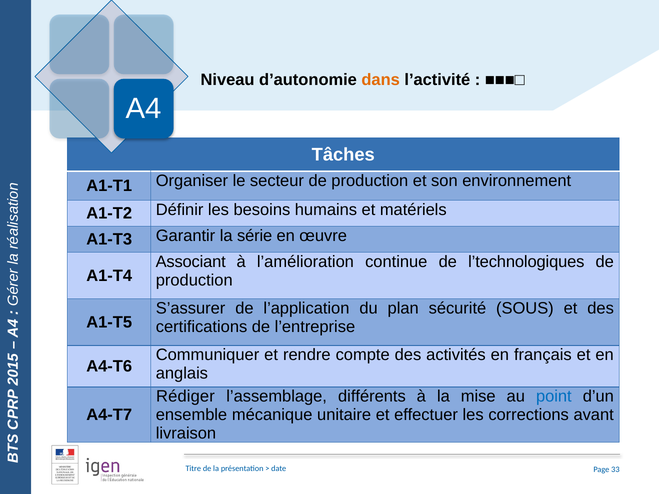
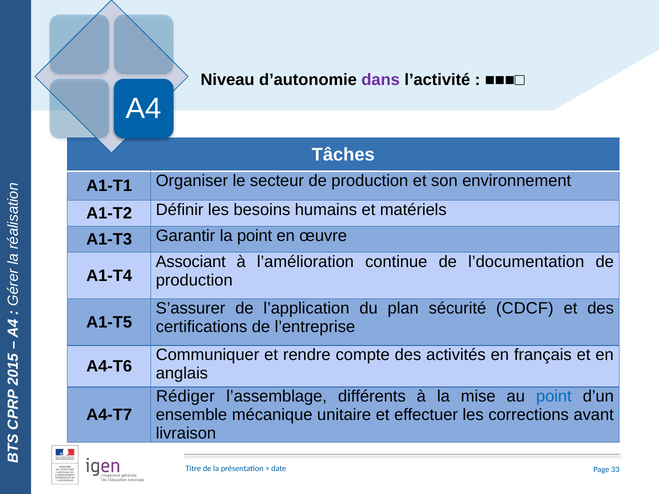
dans colour: orange -> purple (381, 80)
la série: série -> point (255, 236)
l’technologiques: l’technologiques -> l’documentation (526, 262)
SOUS: SOUS -> CDCF (525, 308)
